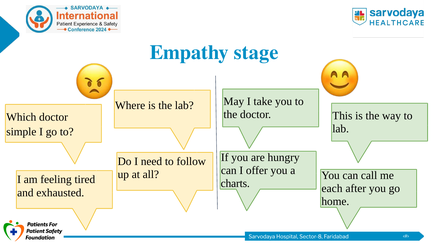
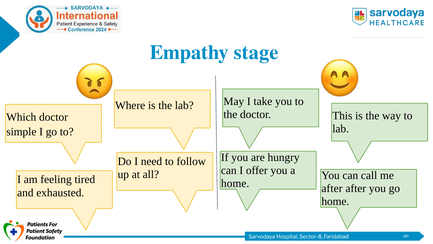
charts: charts -> home (235, 183)
each: each -> after (332, 188)
